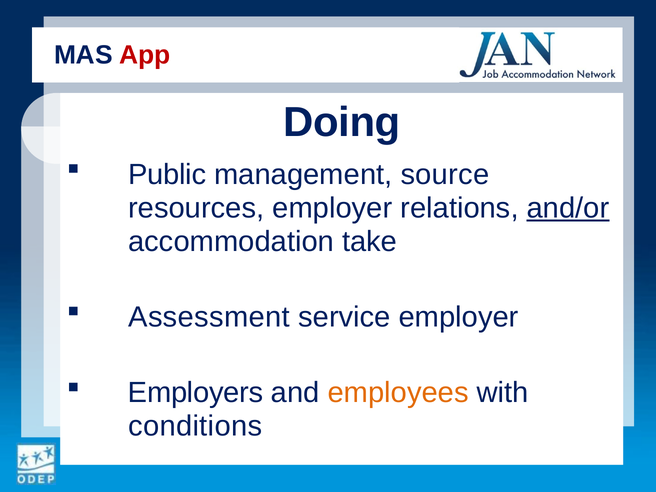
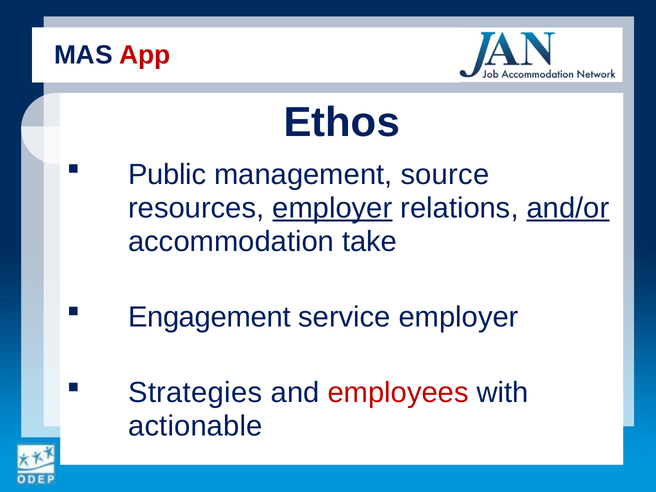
Doing: Doing -> Ethos (342, 123)
employer underline: none -> present (332, 208)
Assessment: Assessment -> Engagement (209, 317)
Employers: Employers -> Strategies (195, 393)
employees colour: orange -> red (398, 393)
conditions: conditions -> actionable (195, 426)
